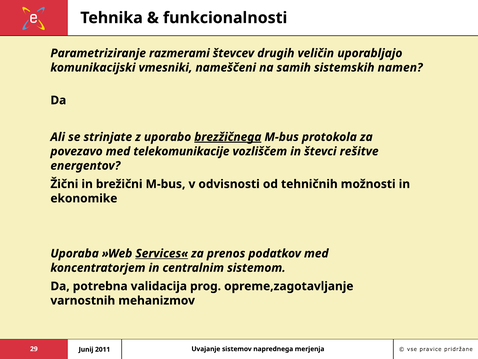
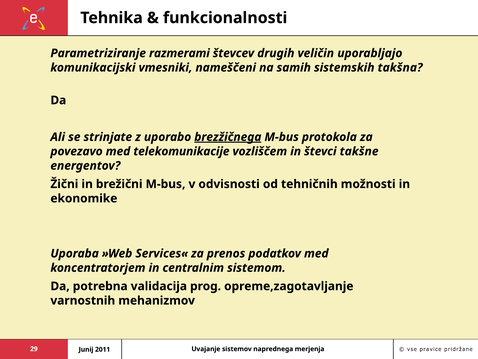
namen: namen -> takšna (400, 67)
rešitve: rešitve -> takšne (359, 151)
Services« underline: present -> none (162, 253)
